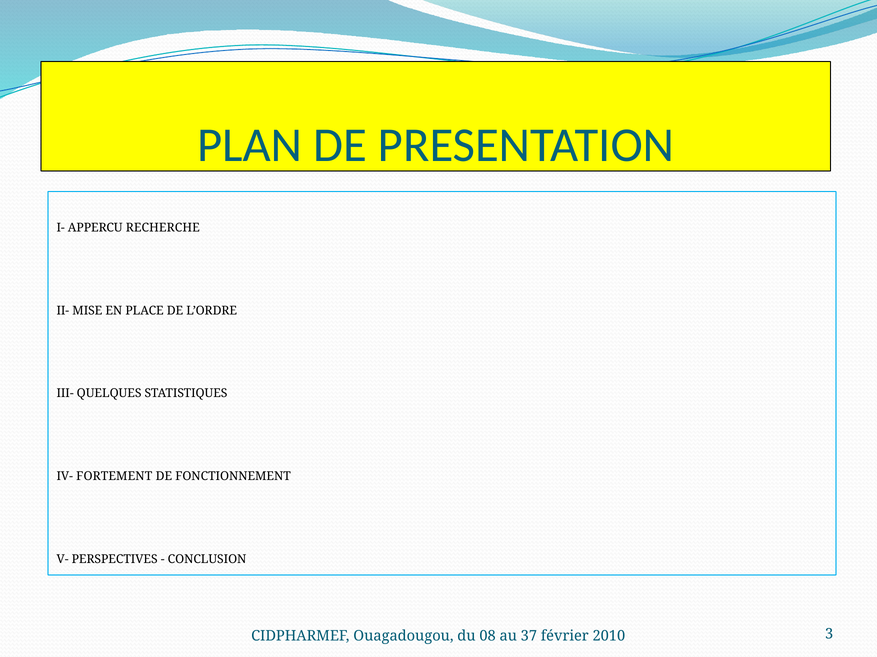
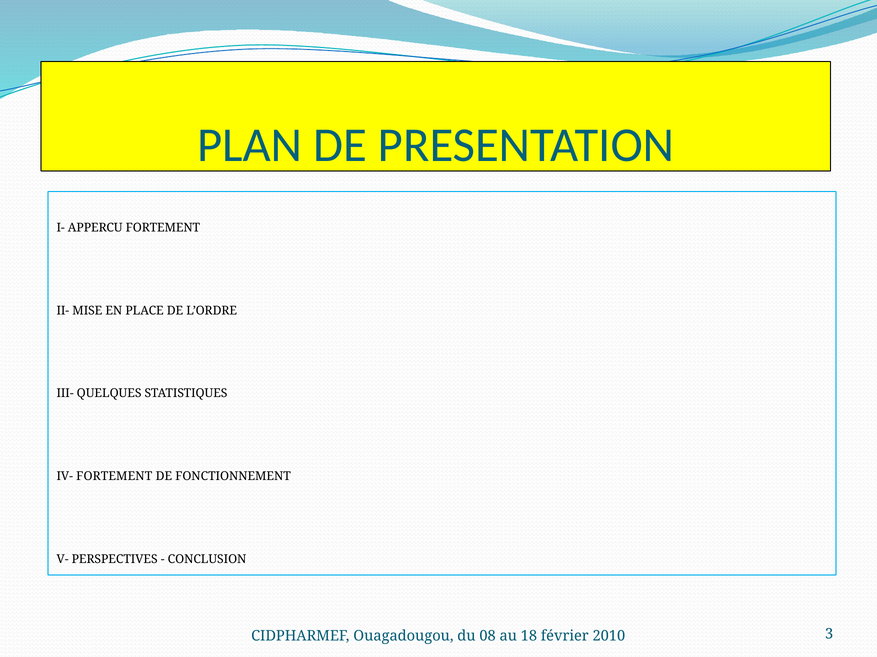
APPERCU RECHERCHE: RECHERCHE -> FORTEMENT (163, 228)
37: 37 -> 18 (529, 637)
